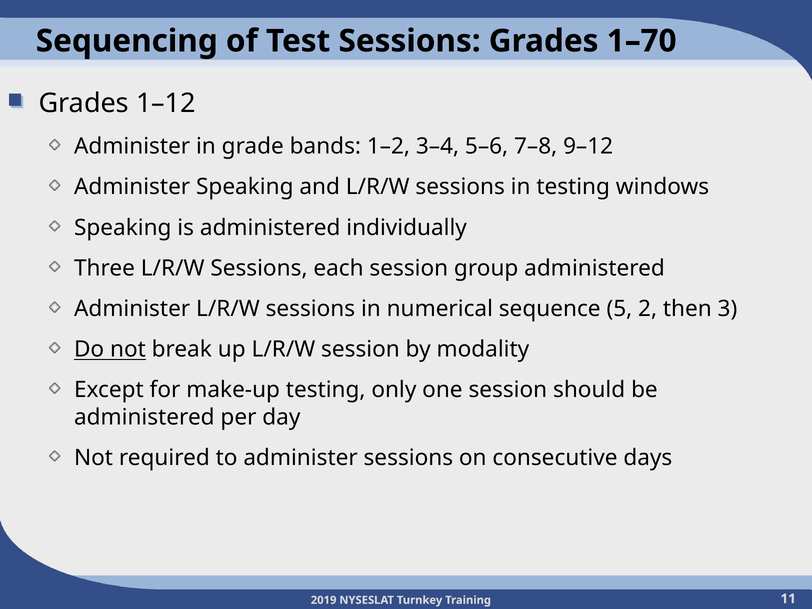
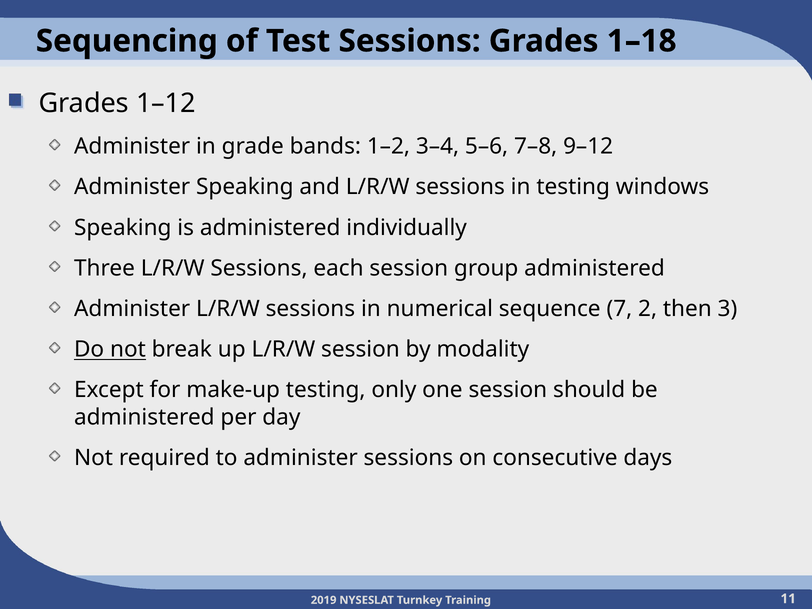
1–70: 1–70 -> 1–18 (642, 41)
5: 5 -> 7 (619, 309)
